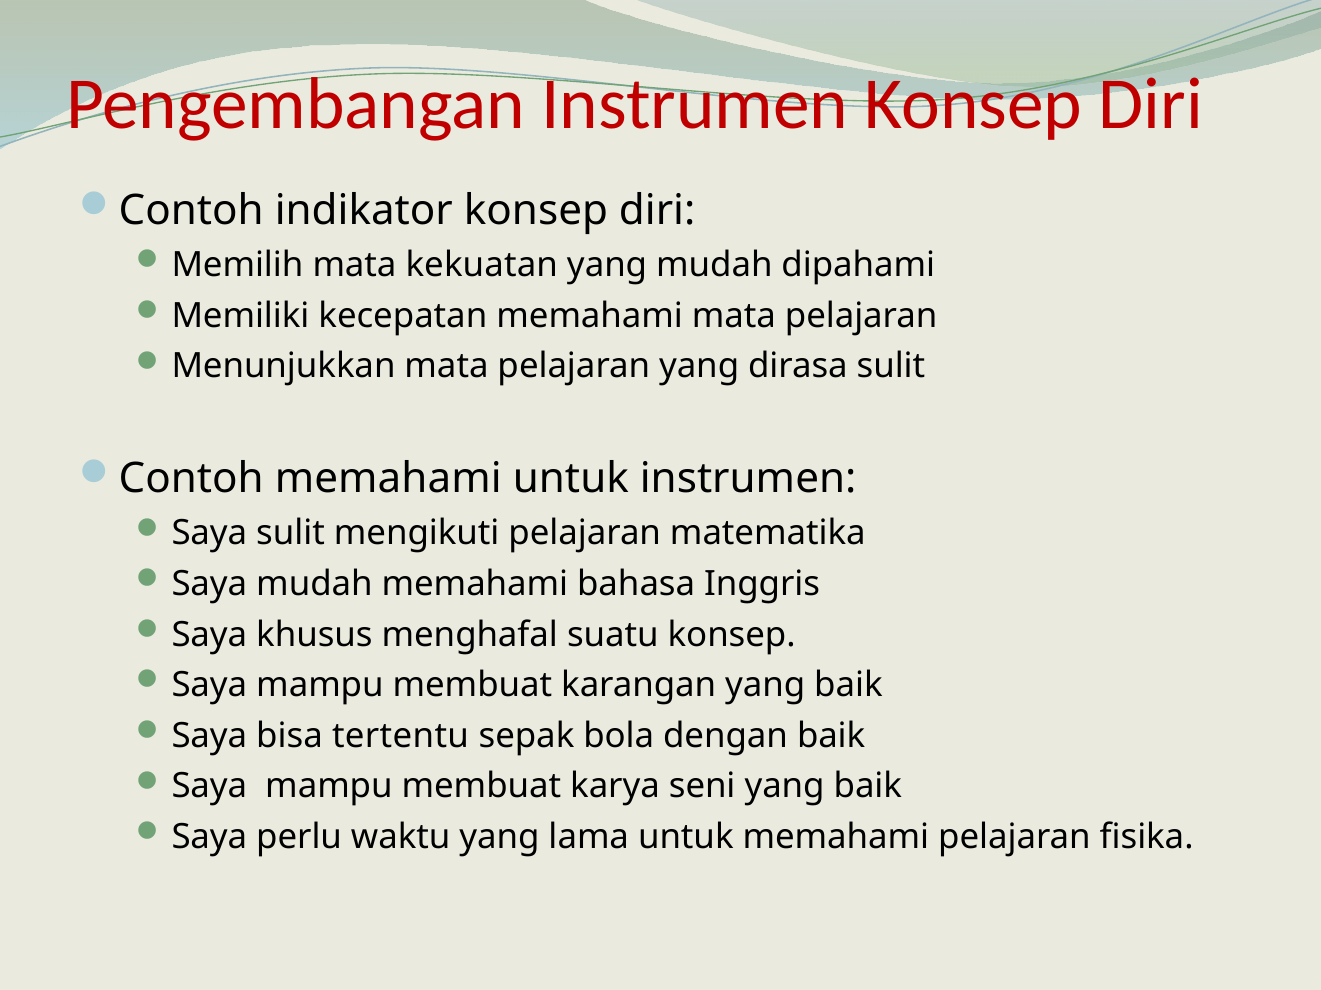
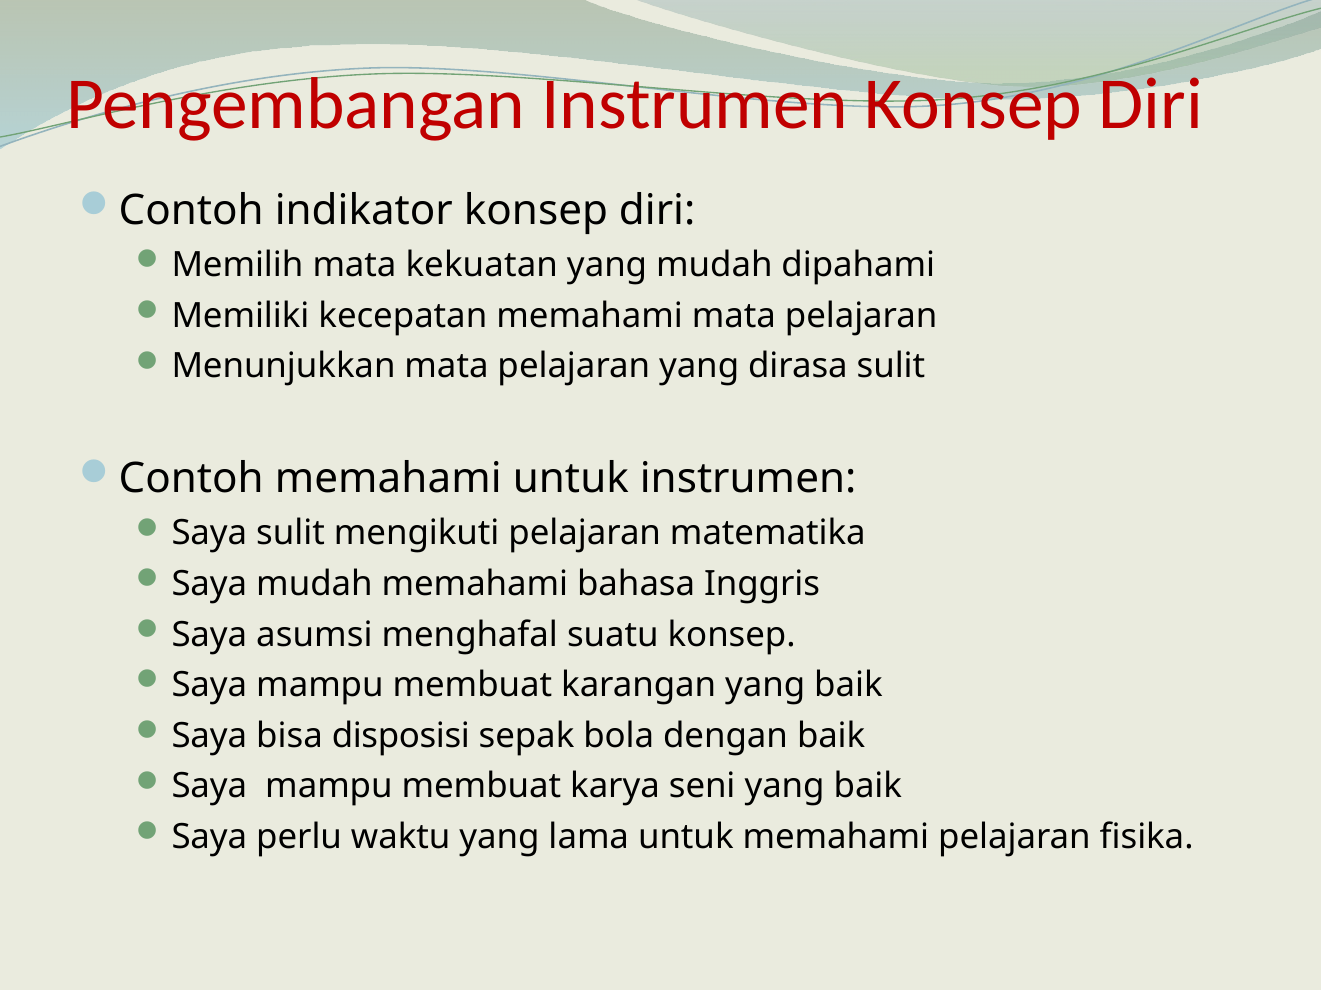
khusus: khusus -> asumsi (314, 635)
tertentu: tertentu -> disposisi (401, 736)
